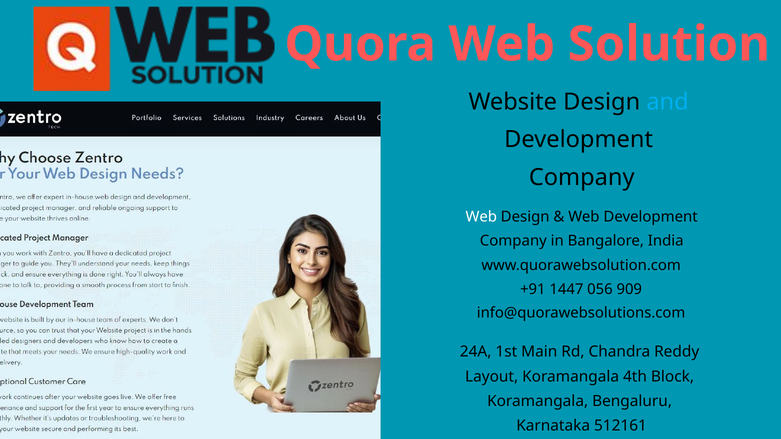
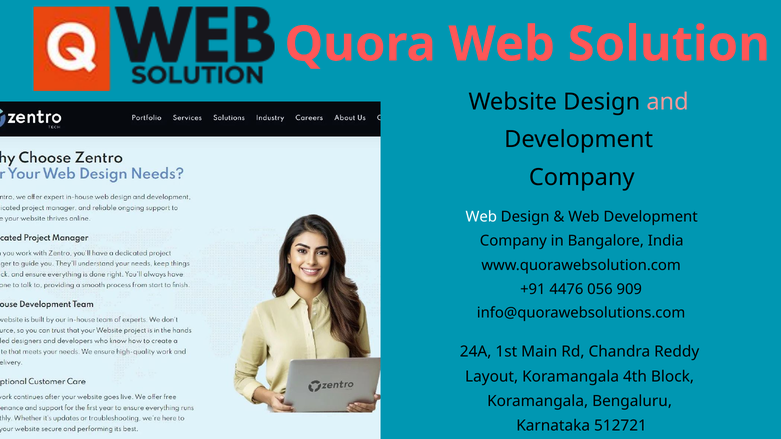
and colour: light blue -> pink (668, 102)
1447: 1447 -> 4476 (566, 289)
512161: 512161 -> 512721 (620, 426)
